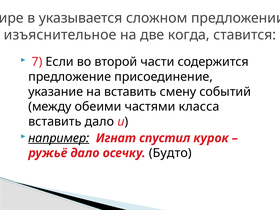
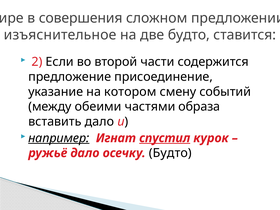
указывается: указывается -> совершения (81, 18)
две когда: когда -> будто (189, 35)
7: 7 -> 2 (37, 62)
на вставить: вставить -> котором (130, 92)
класса: класса -> образа (199, 107)
спустил underline: none -> present (165, 138)
